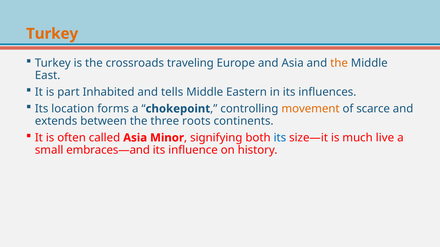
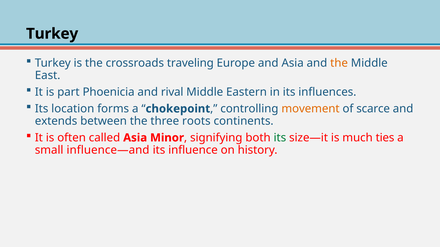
Turkey colour: orange -> black (52, 34)
Inhabited: Inhabited -> Phoenicia (109, 92)
tells: tells -> rival (172, 92)
its colour: blue -> green (280, 138)
live: live -> ties (385, 138)
embraces—and: embraces—and -> influence—and (108, 150)
